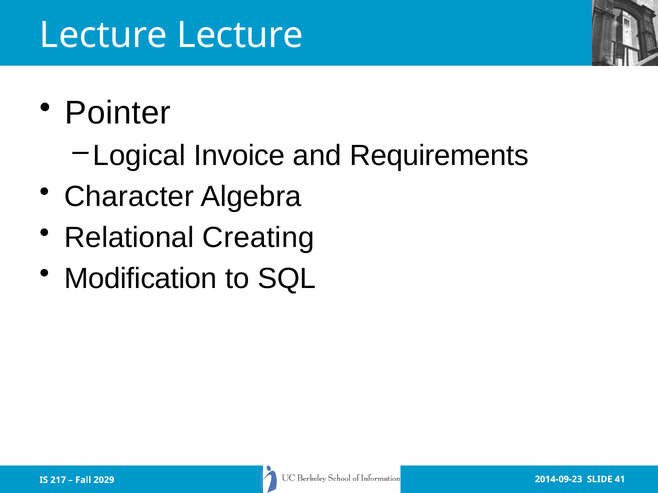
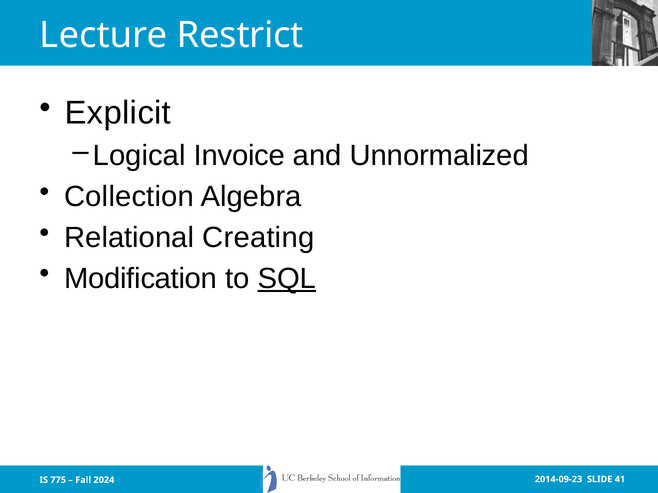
Lecture Lecture: Lecture -> Restrict (240, 35)
Pointer: Pointer -> Explicit (118, 113)
Requirements: Requirements -> Unnormalized (439, 156)
Character: Character -> Collection (129, 197)
SQL underline: none -> present (287, 279)
217: 217 -> 775 (58, 480)
2029: 2029 -> 2024 (104, 480)
